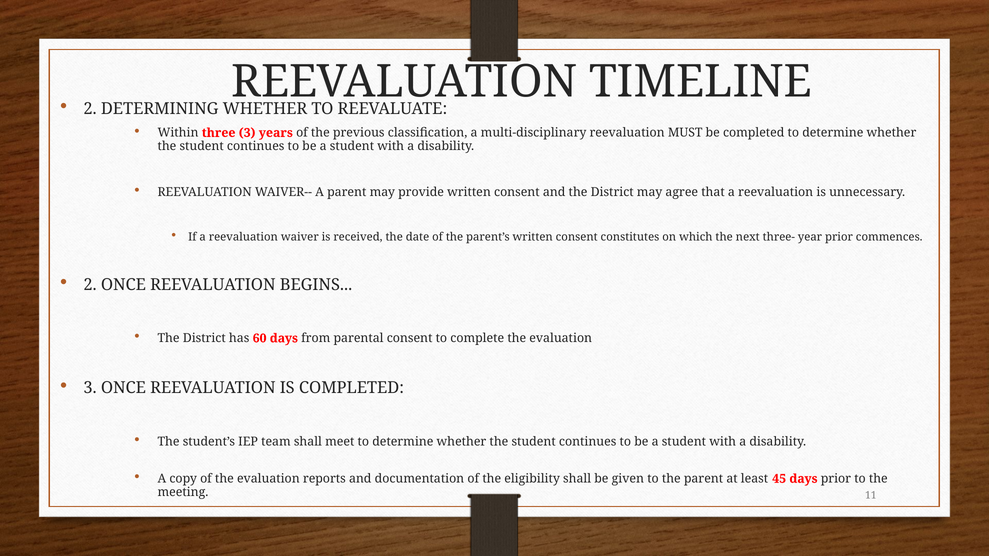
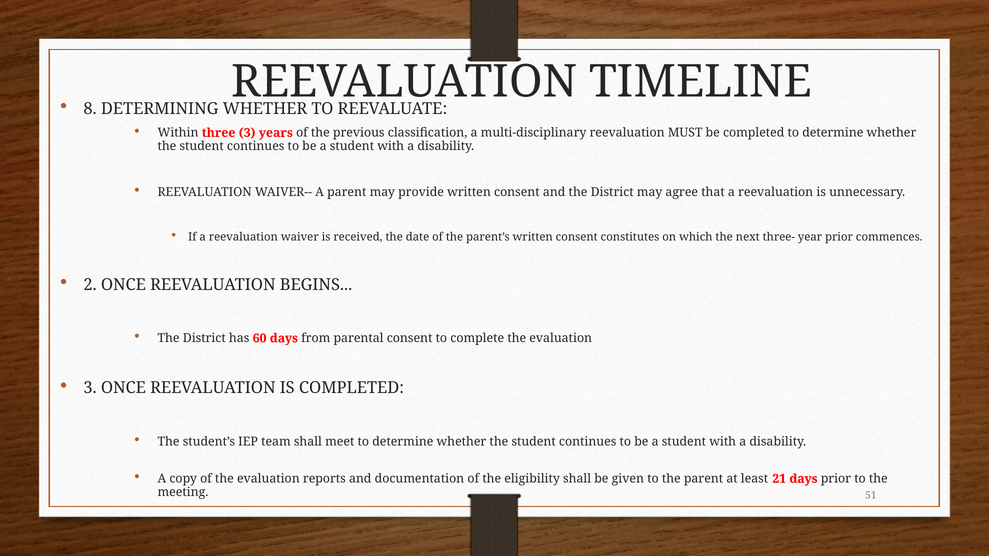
2: 2 -> 8 (90, 109)
45: 45 -> 21 (779, 479)
11: 11 -> 51 (871, 495)
